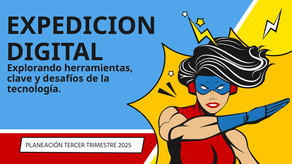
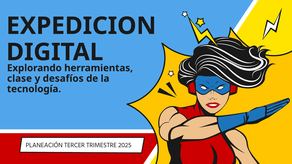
clave: clave -> clase (20, 79)
